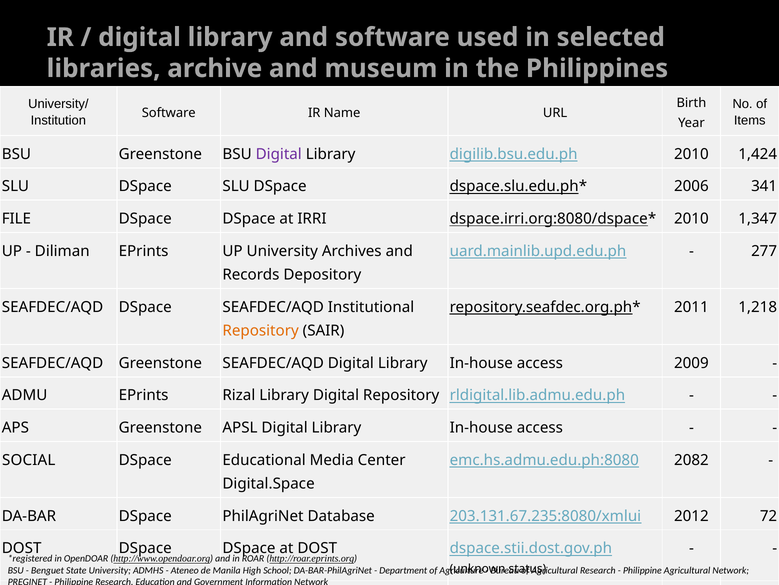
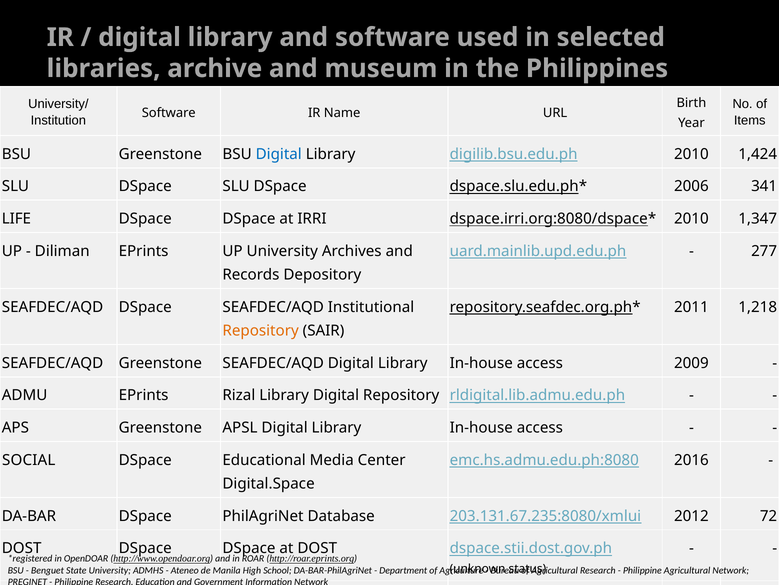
Digital colour: purple -> blue (279, 154)
FILE: FILE -> LIFE (16, 218)
2082: 2082 -> 2016 (691, 459)
